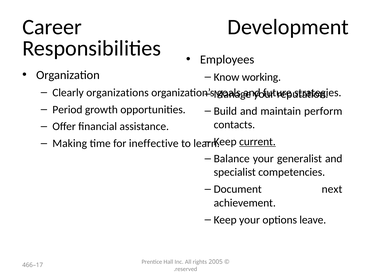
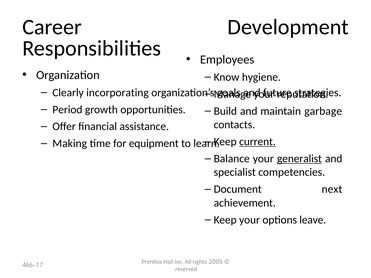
working: working -> hygiene (261, 77)
organizations: organizations -> incorporating (117, 93)
perform: perform -> garbage (323, 111)
ineffective: ineffective -> equipment (154, 144)
generalist underline: none -> present (299, 159)
